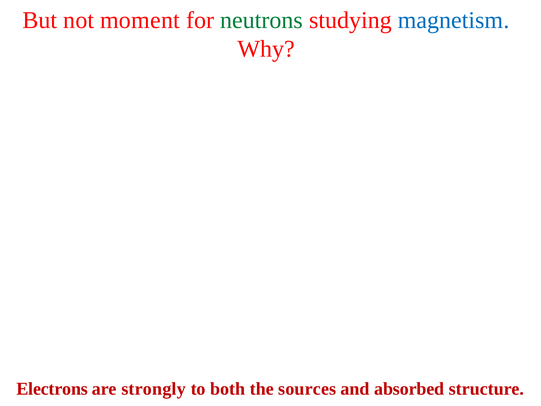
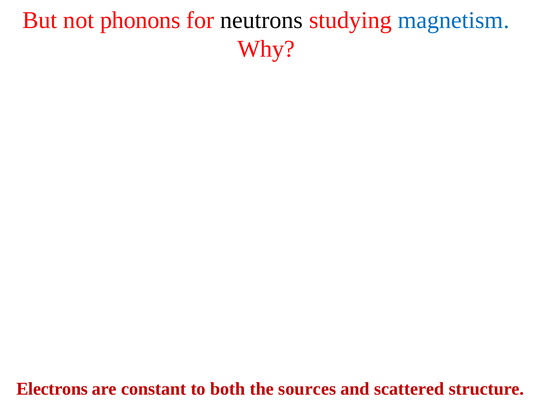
moment: moment -> phonons (140, 20)
neutrons colour: green -> black (262, 20)
strongly: strongly -> constant (154, 389)
absorbed: absorbed -> scattered (409, 389)
